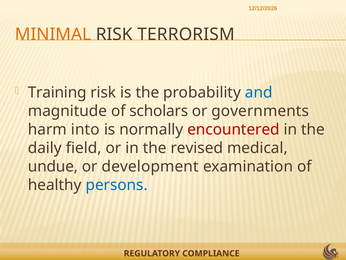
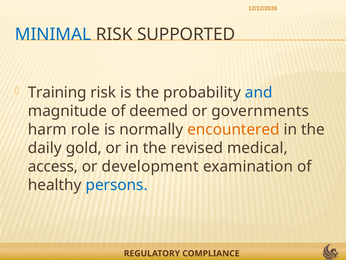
MINIMAL colour: orange -> blue (53, 34)
TERRORISM: TERRORISM -> SUPPORTED (186, 34)
scholars: scholars -> deemed (159, 111)
into: into -> role (85, 129)
encountered colour: red -> orange (233, 129)
field: field -> gold (84, 148)
undue: undue -> access (53, 166)
